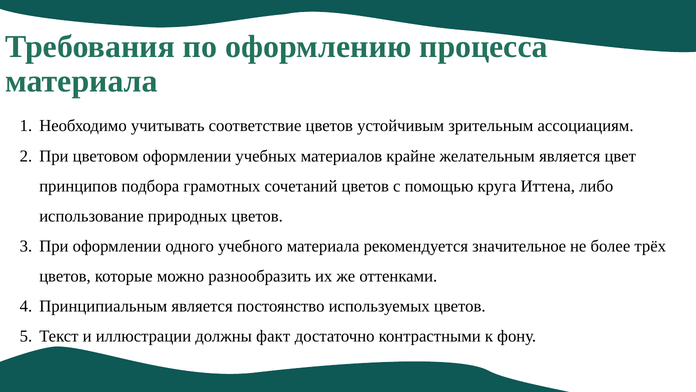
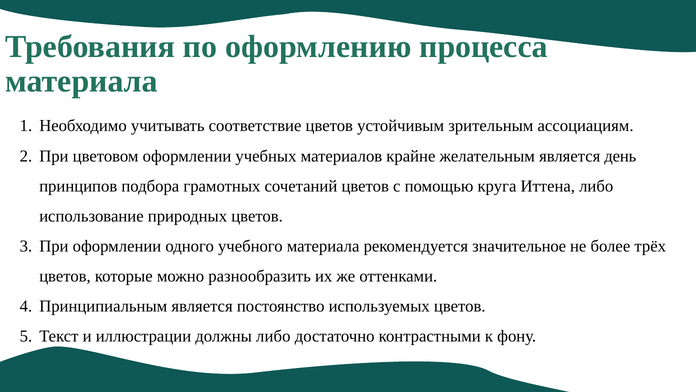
цвет: цвет -> день (620, 156)
должны факт: факт -> либо (273, 336)
